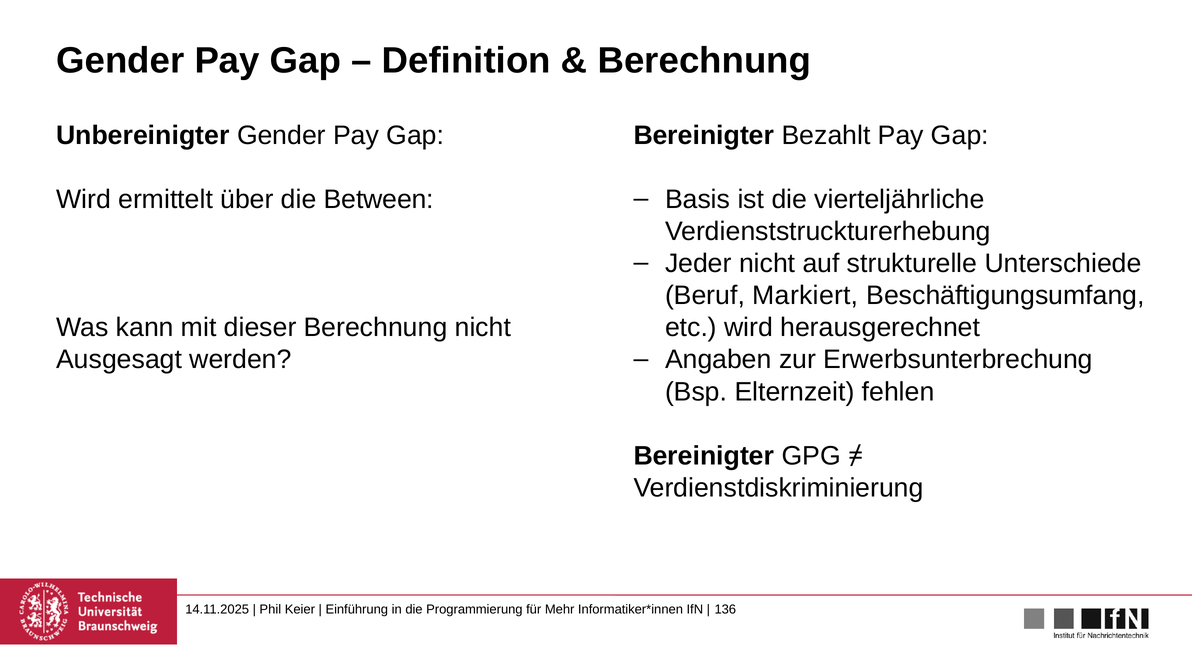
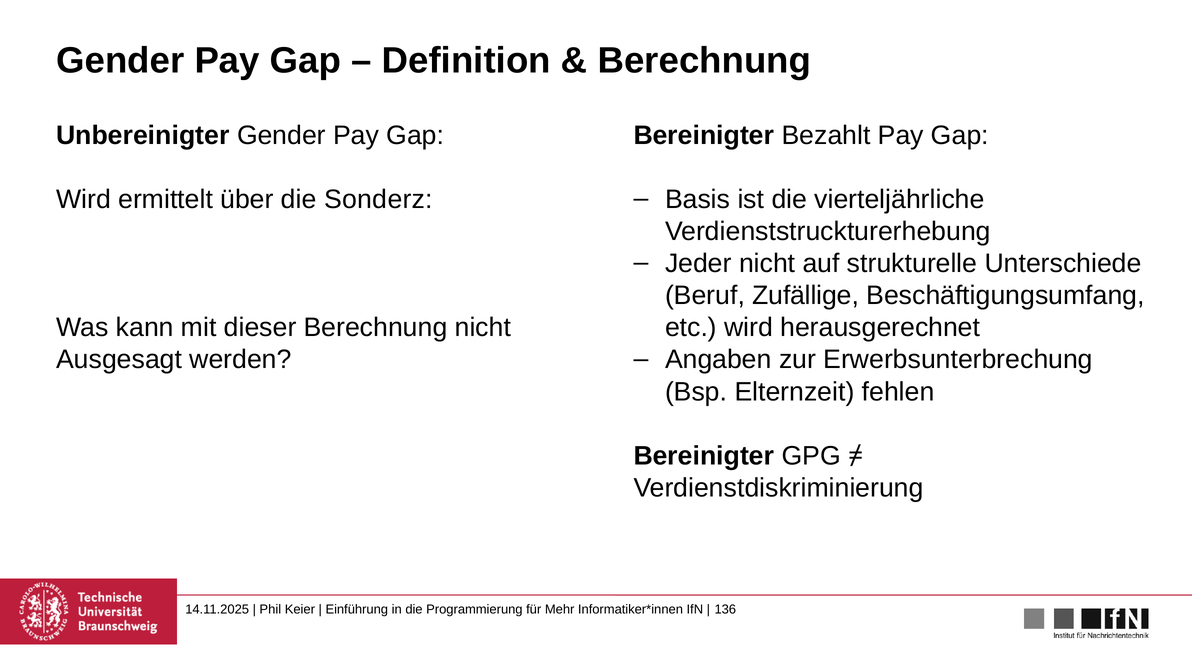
Between: Between -> Sonderz (379, 199)
Markiert: Markiert -> Zufällige (806, 295)
